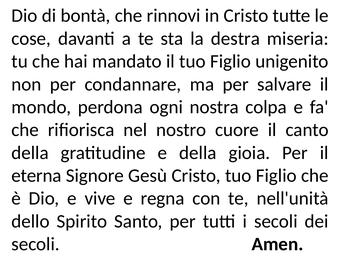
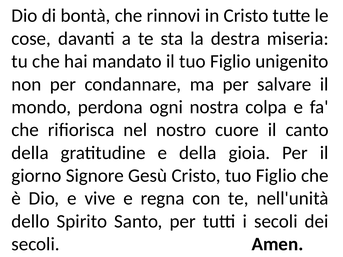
eterna: eterna -> giorno (36, 176)
